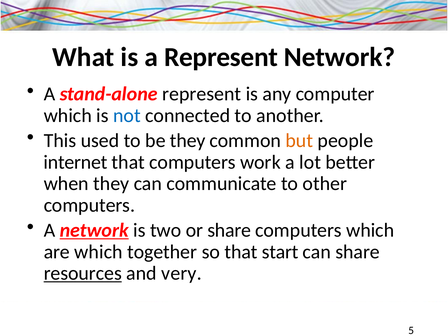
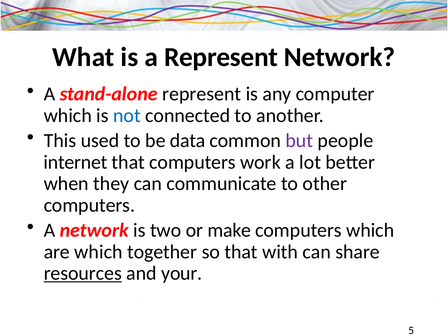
be they: they -> data (188, 141)
but colour: orange -> purple (299, 141)
network underline: present -> none (94, 230)
or share: share -> make (229, 230)
start: start -> with (280, 252)
very: very -> your (182, 273)
